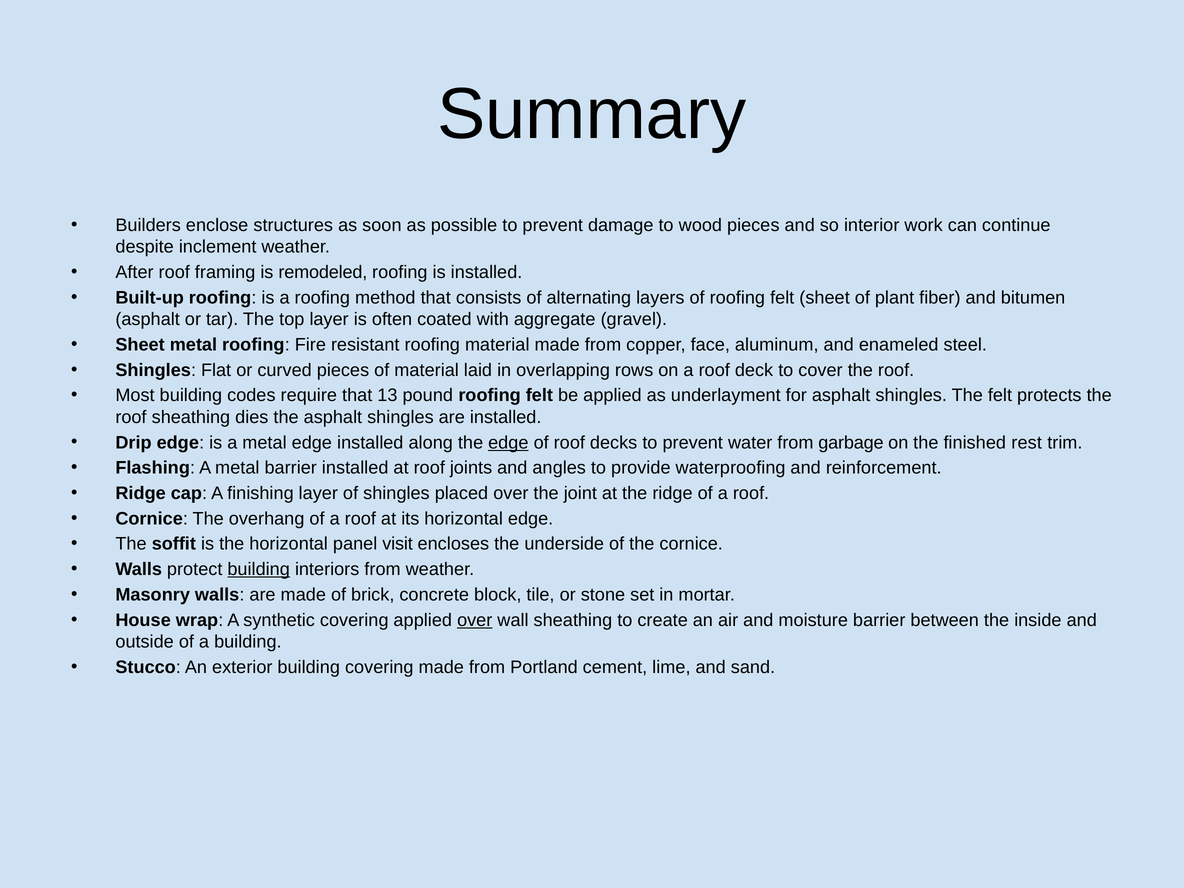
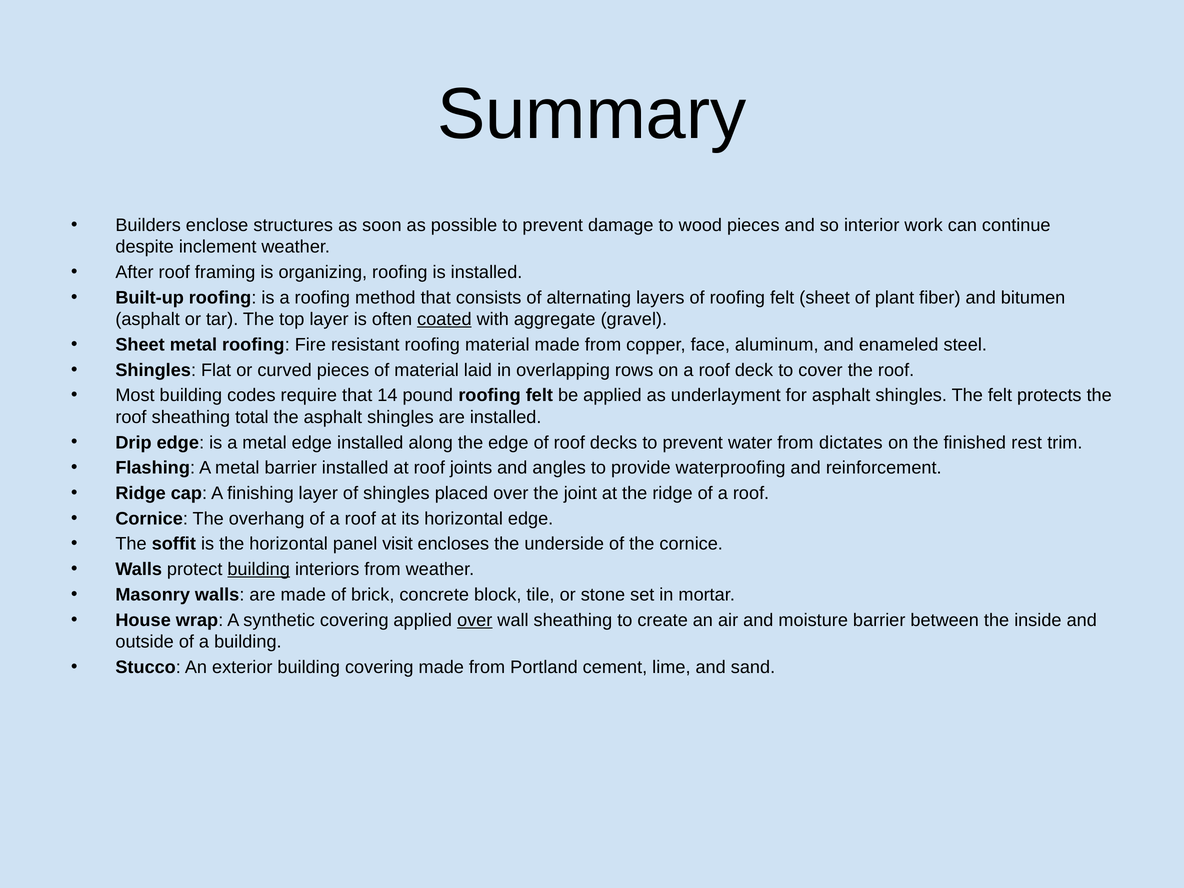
remodeled: remodeled -> organizing (323, 272)
coated underline: none -> present (444, 319)
13: 13 -> 14 (387, 395)
dies: dies -> total (252, 417)
edge underline: present -> none (508, 443)
garbage: garbage -> dictates (851, 443)
